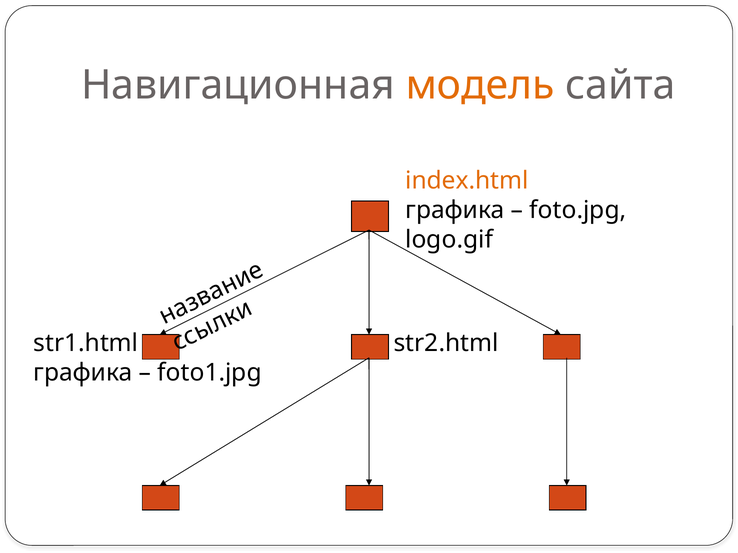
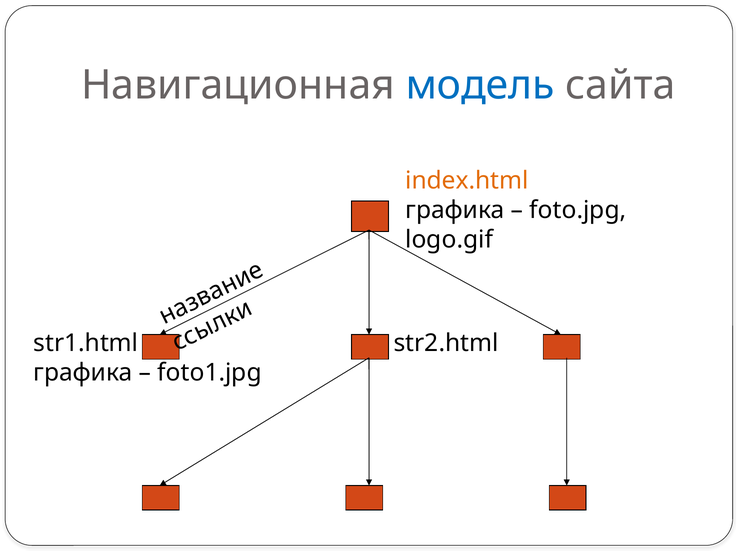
модель colour: orange -> blue (480, 85)
